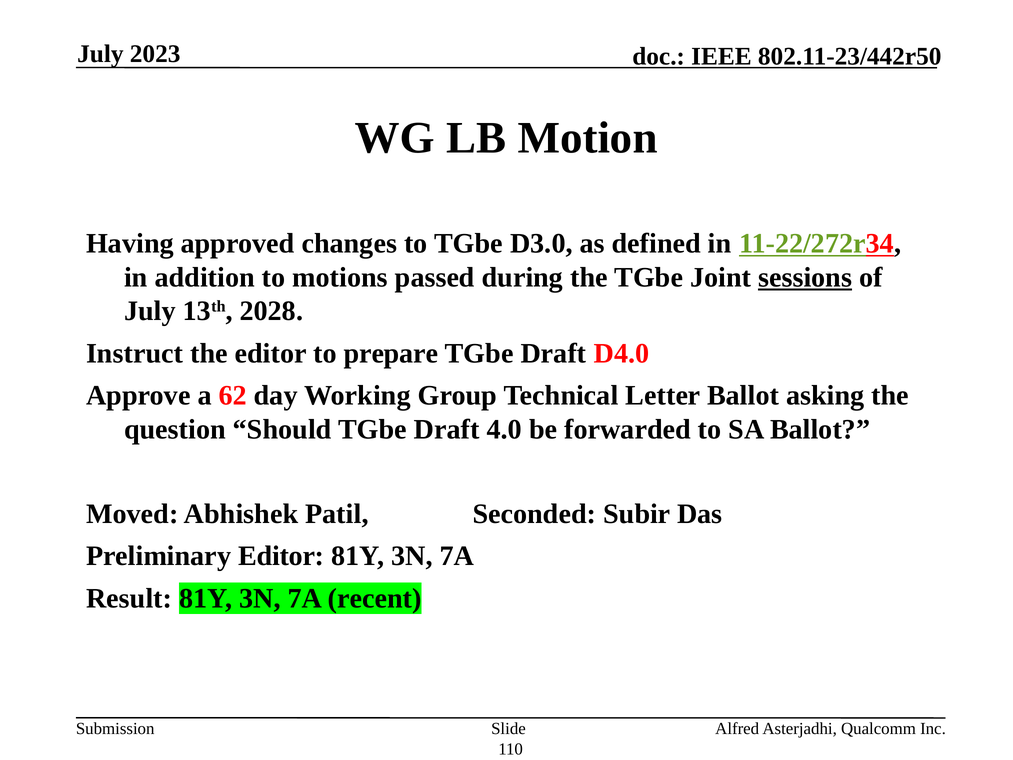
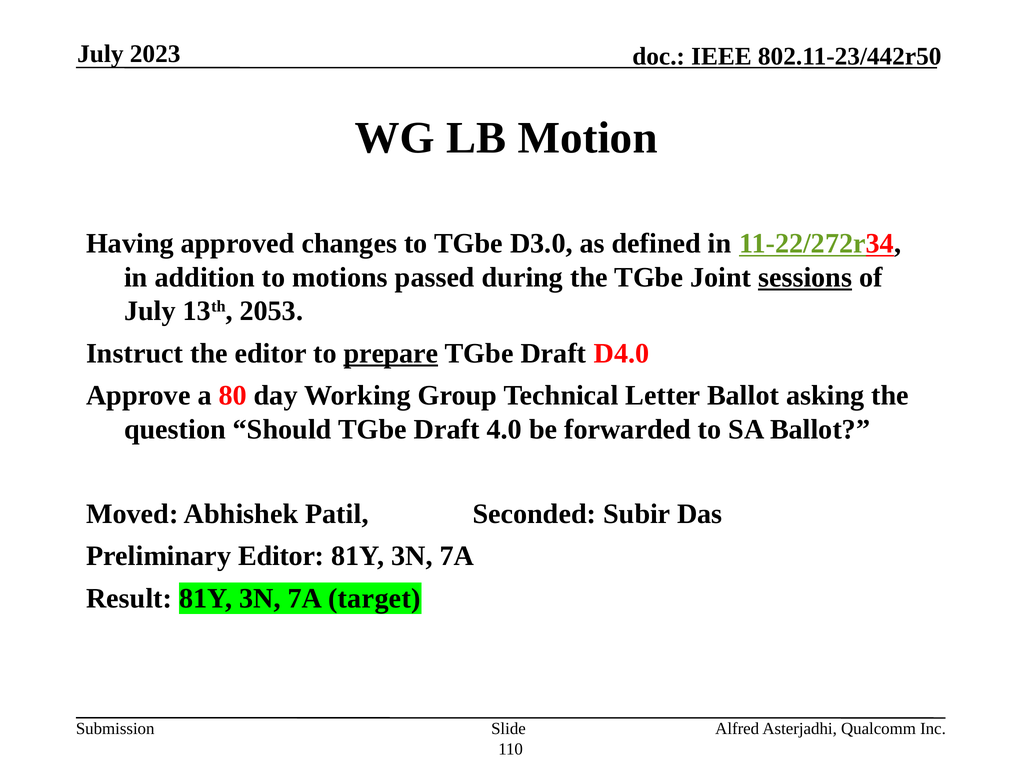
2028: 2028 -> 2053 (271, 311)
prepare underline: none -> present (391, 353)
62: 62 -> 80 (233, 395)
recent: recent -> target (374, 598)
